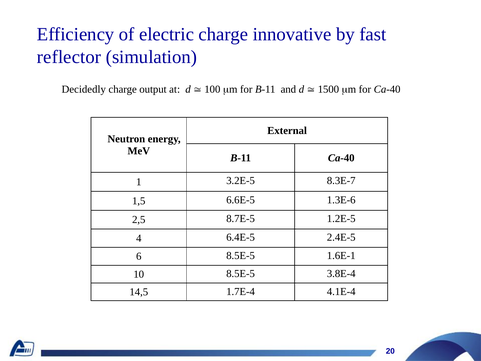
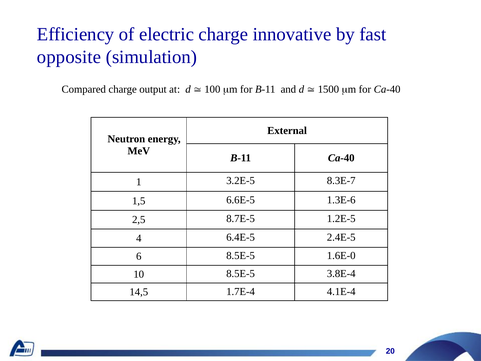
reflector: reflector -> opposite (69, 57)
Decidedly: Decidedly -> Compared (84, 89)
1.6E-1: 1.6E-1 -> 1.6E-0 (341, 255)
